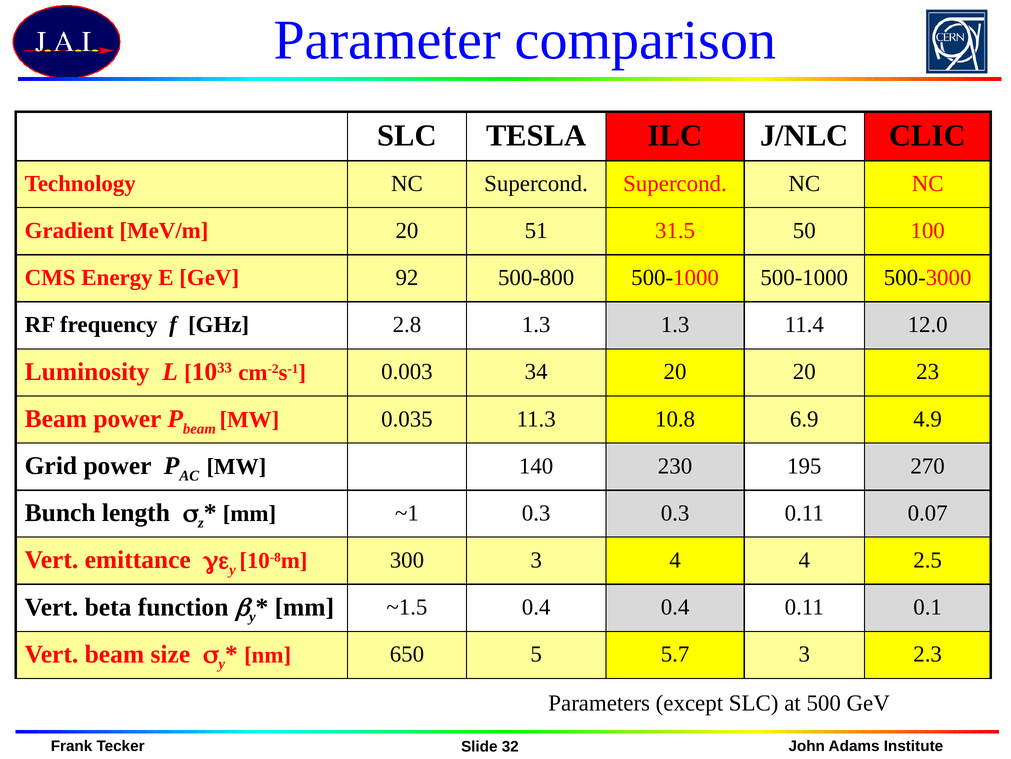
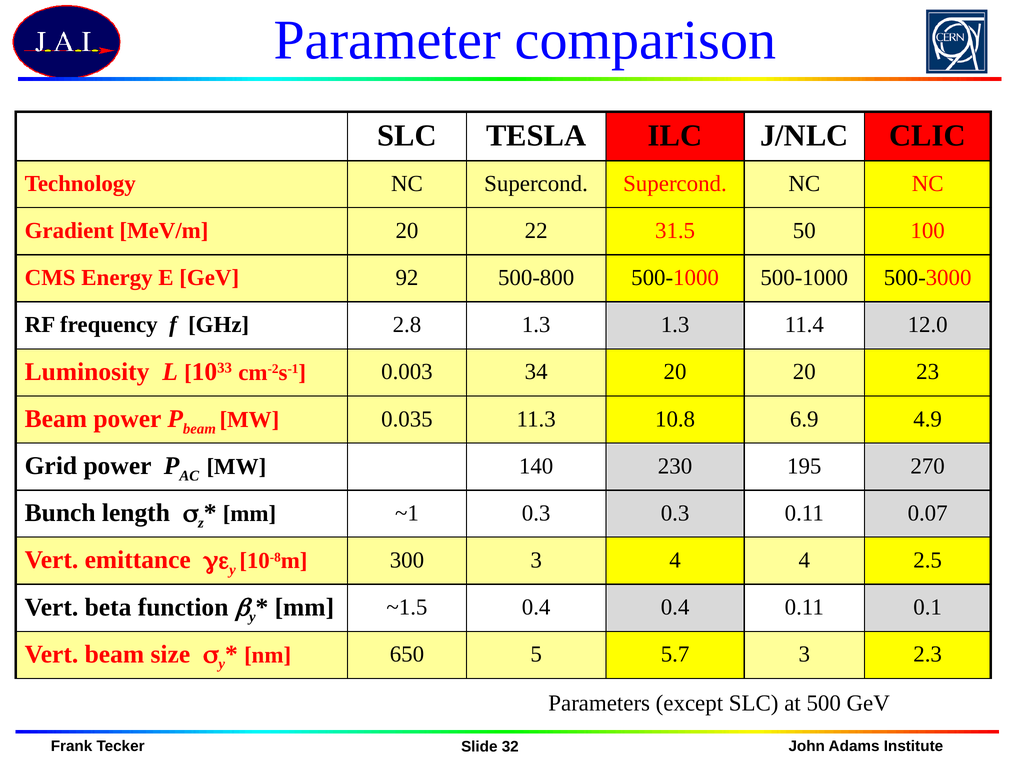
51: 51 -> 22 (536, 231)
